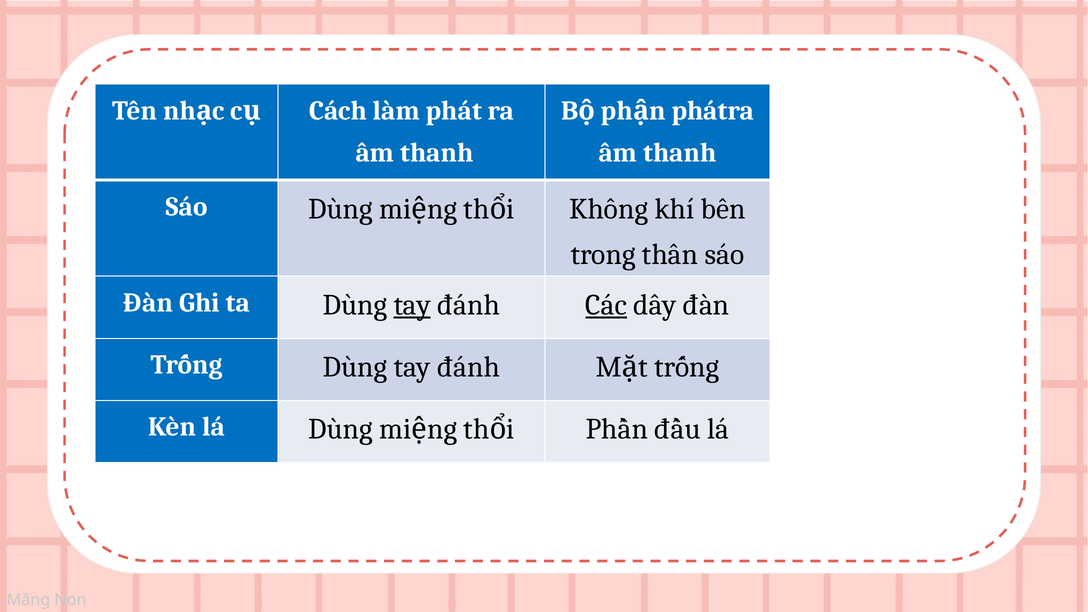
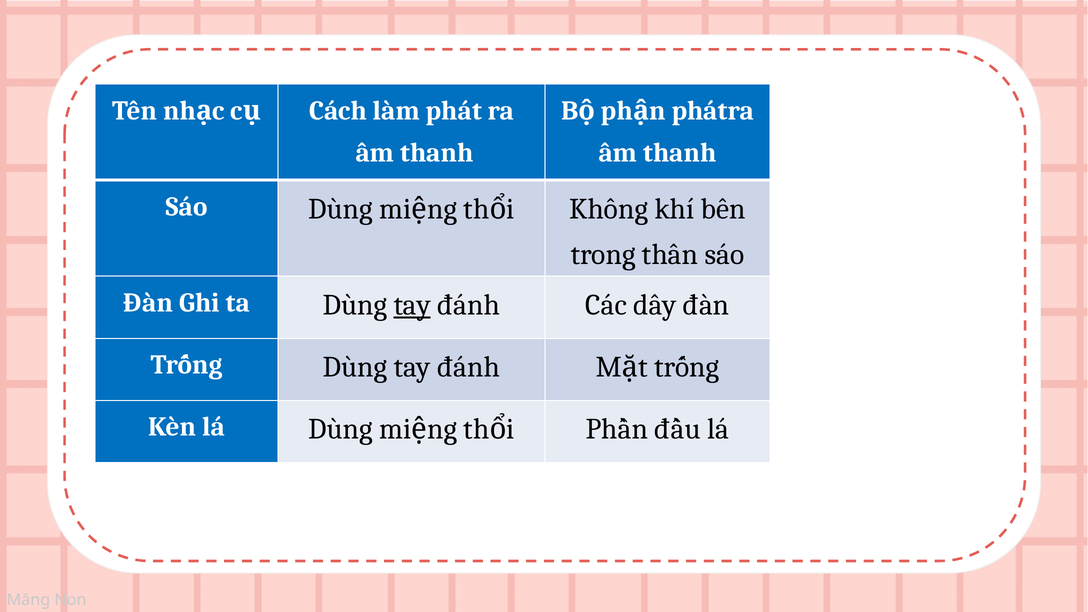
Các underline: present -> none (606, 305)
